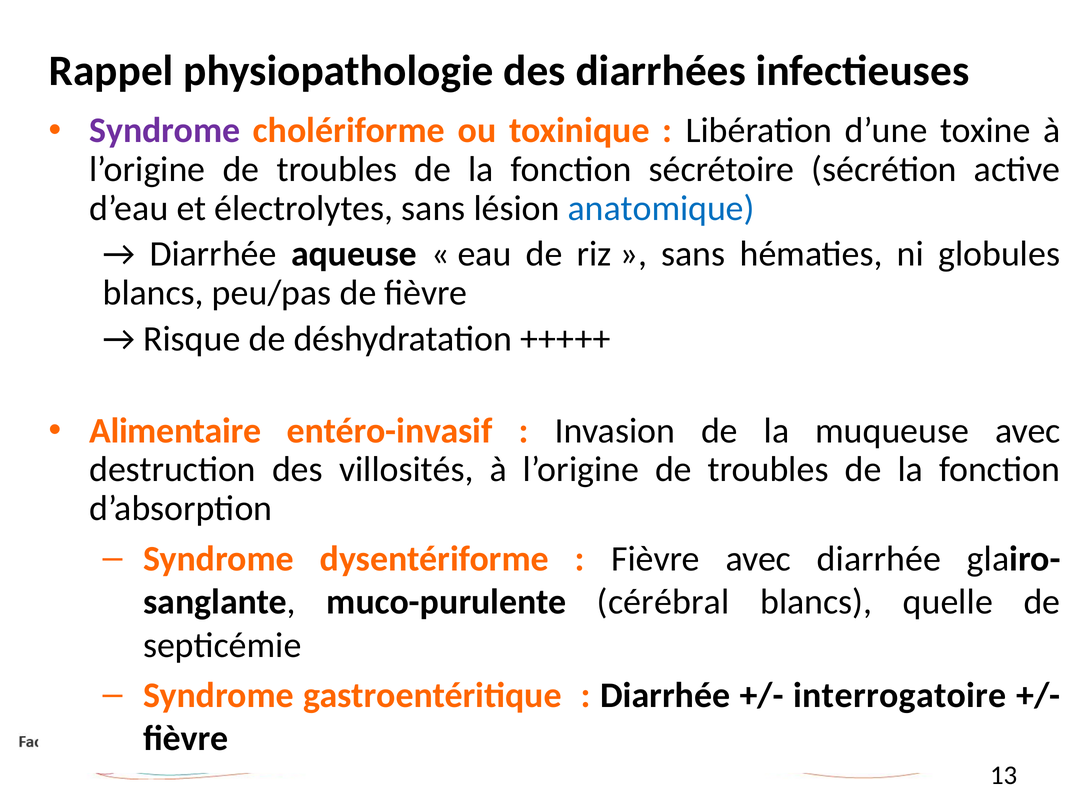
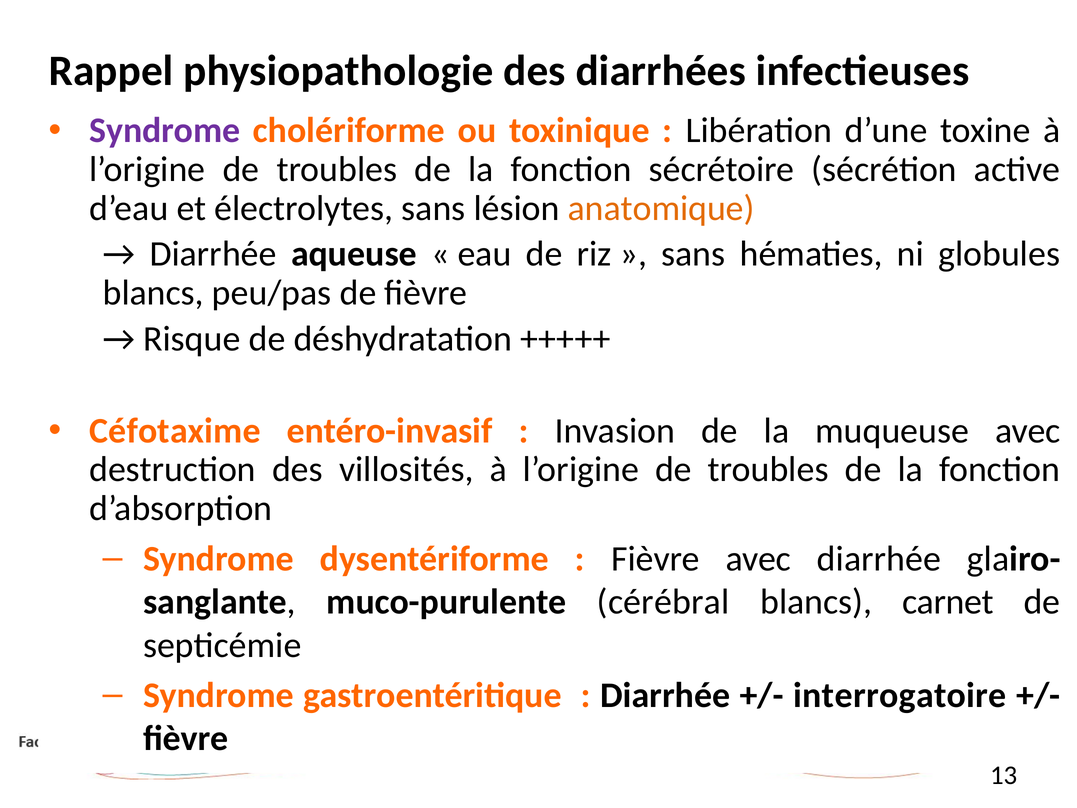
anatomique colour: blue -> orange (661, 208)
Alimentaire: Alimentaire -> Céfotaxime (175, 431)
quelle: quelle -> carnet (948, 602)
